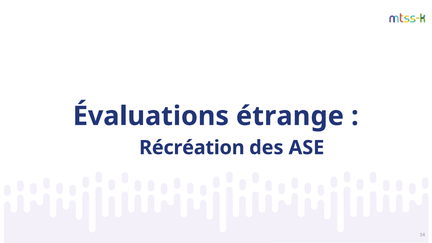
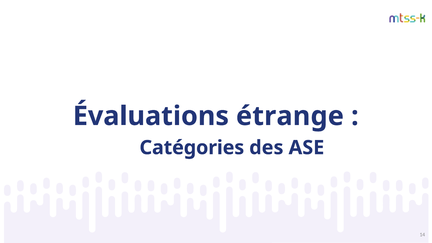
Récréation: Récréation -> Catégories (192, 148)
